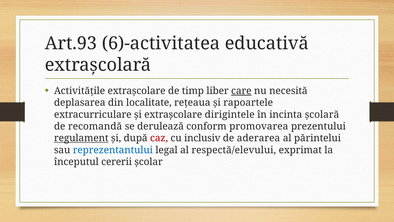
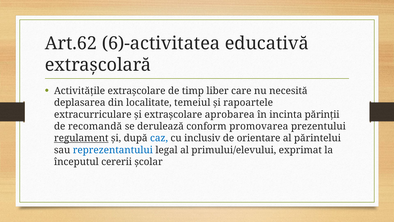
Art.93: Art.93 -> Art.62 (71, 43)
care underline: present -> none (241, 91)
reţeaua: reţeaua -> temeiul (192, 103)
dirigintele: dirigintele -> aprobarea (230, 114)
şcolară: şcolară -> părinţii (322, 114)
caz colour: red -> blue (159, 138)
aderarea: aderarea -> orientare (259, 138)
respectă/elevului: respectă/elevului -> primului/elevului (234, 150)
